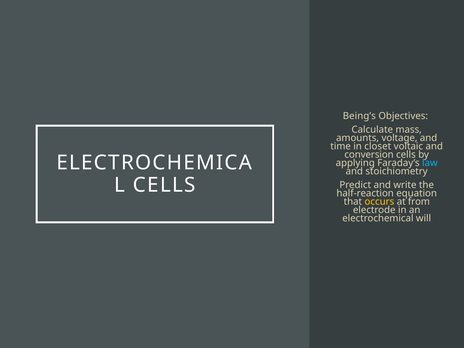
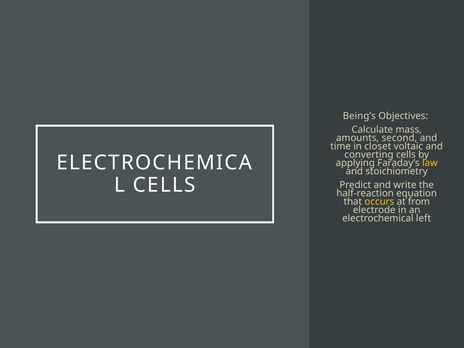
voltage: voltage -> second (399, 138)
conversion: conversion -> converting (369, 155)
law colour: light blue -> yellow (430, 163)
will: will -> left (423, 218)
